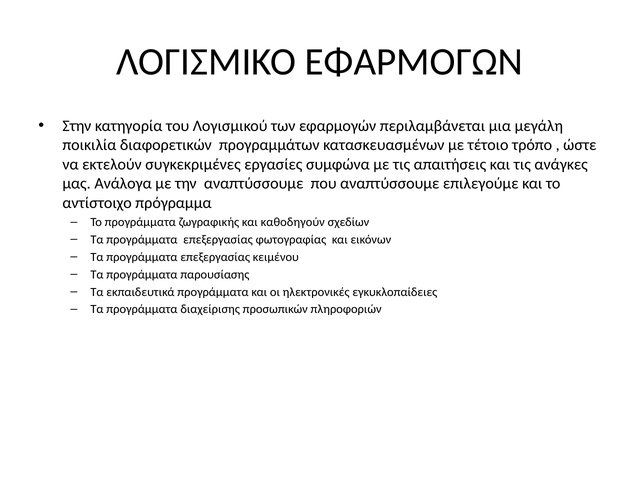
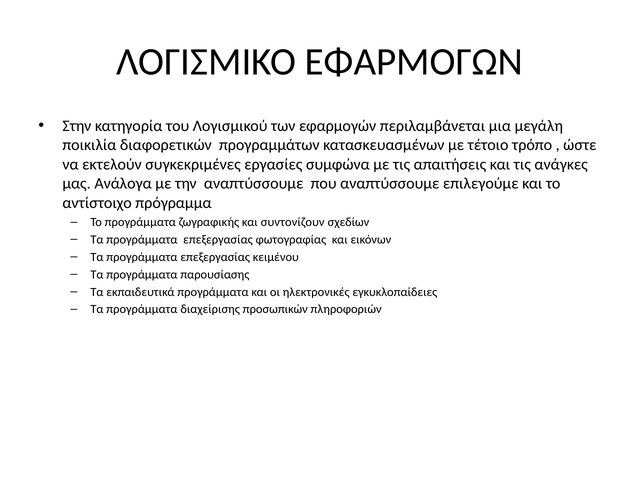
καθοδηγούν: καθοδηγούν -> συντονίζουν (293, 222)
